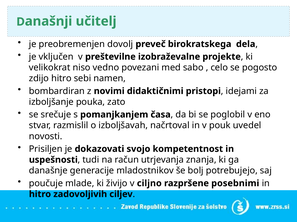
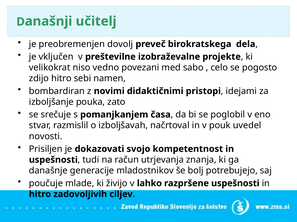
ciljno: ciljno -> lahko (149, 184)
razpršene posebnimi: posebnimi -> uspešnosti (235, 184)
